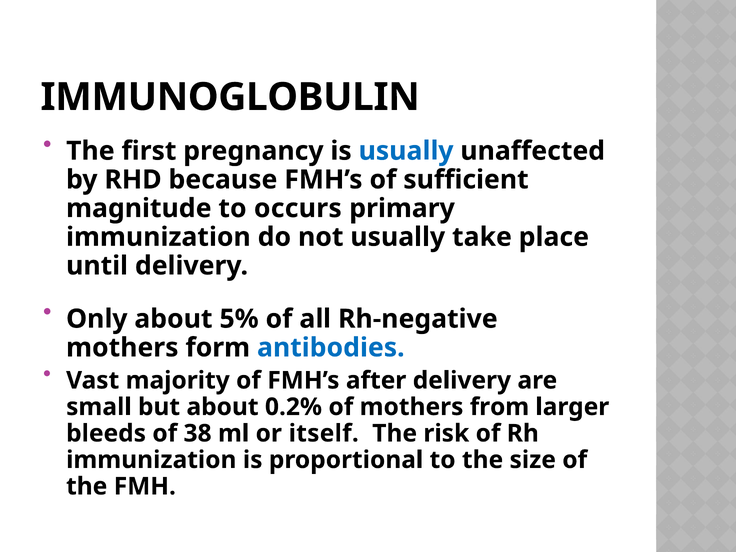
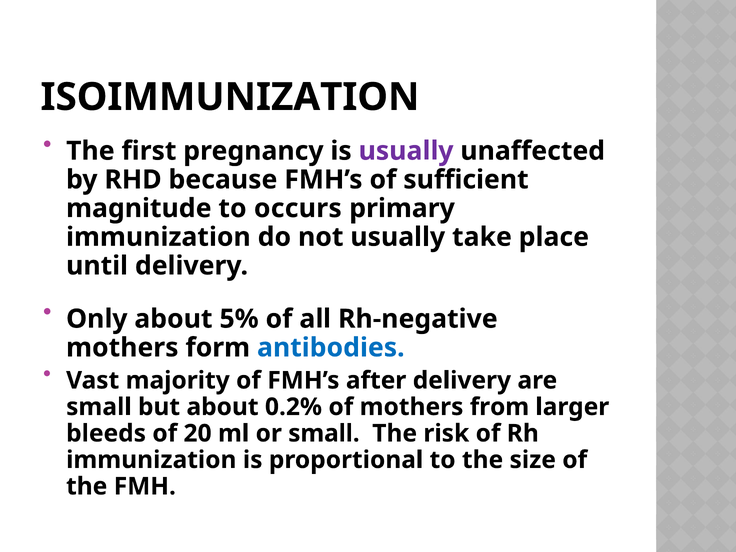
IMMUNOGLOBULIN: IMMUNOGLOBULIN -> ISOIMMUNIZATION (230, 97)
usually colour: blue -> purple (406, 151)
38: 38 -> 20 (198, 433)
or itself: itself -> small (324, 433)
